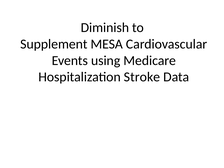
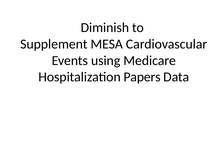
Stroke: Stroke -> Papers (142, 77)
